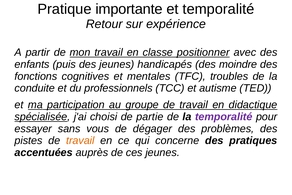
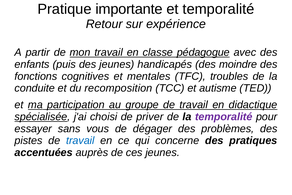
positionner: positionner -> pédagogue (203, 52)
professionnels: professionnels -> recomposition (118, 88)
partie: partie -> priver (150, 117)
travail colour: orange -> blue (80, 140)
